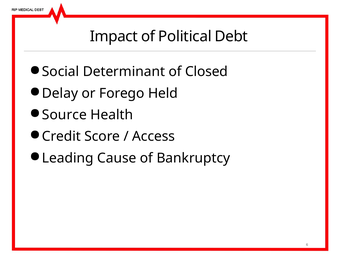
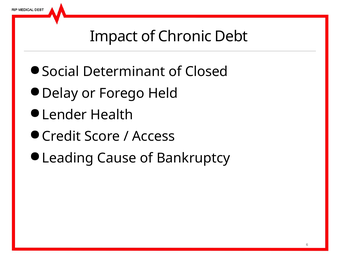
Political: Political -> Chronic (185, 37)
Source: Source -> Lender (64, 115)
